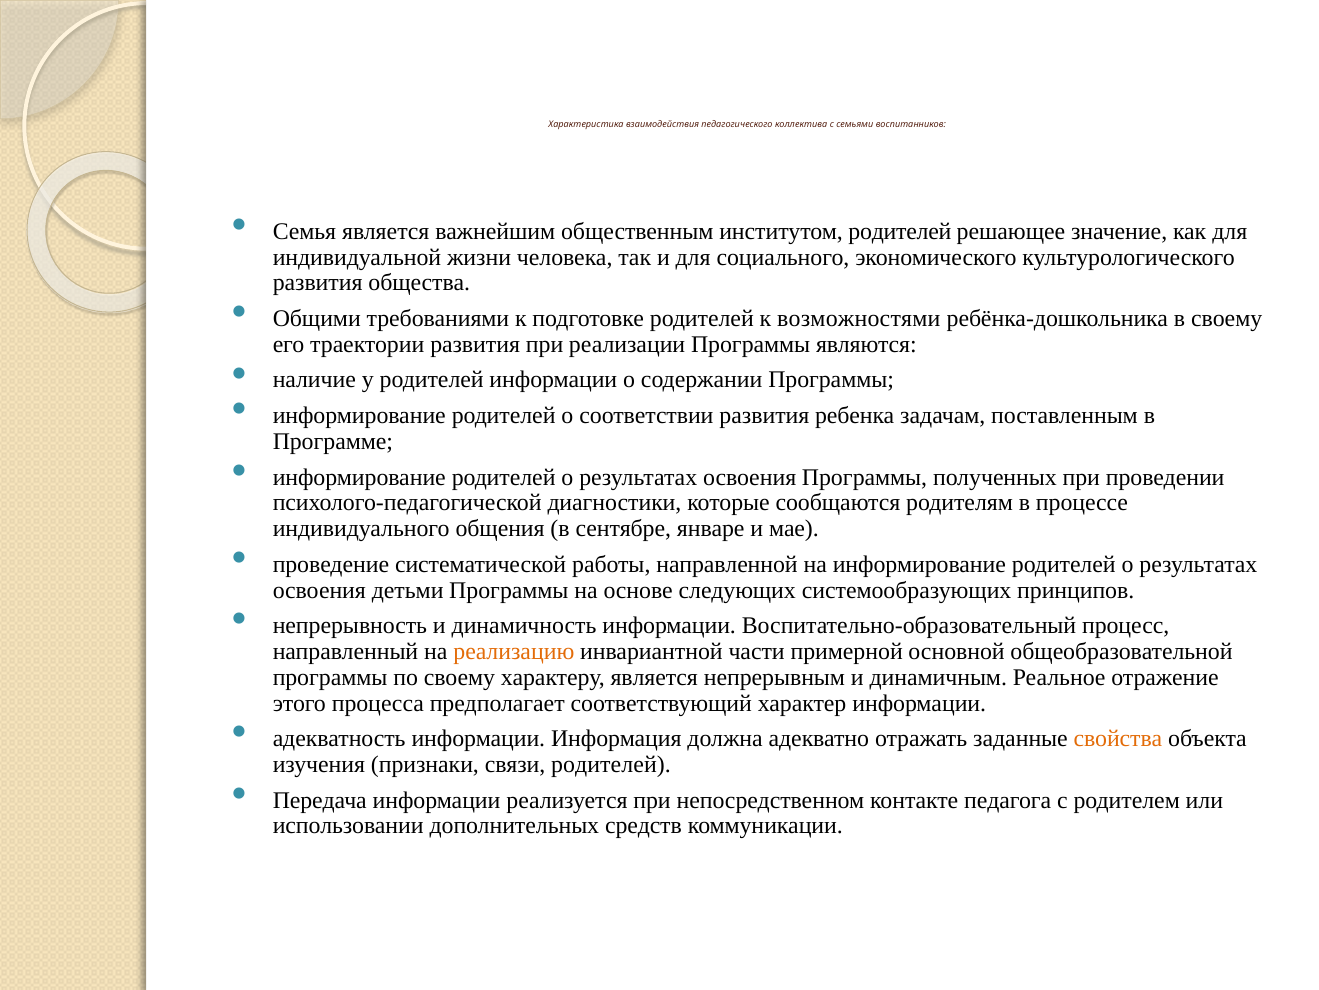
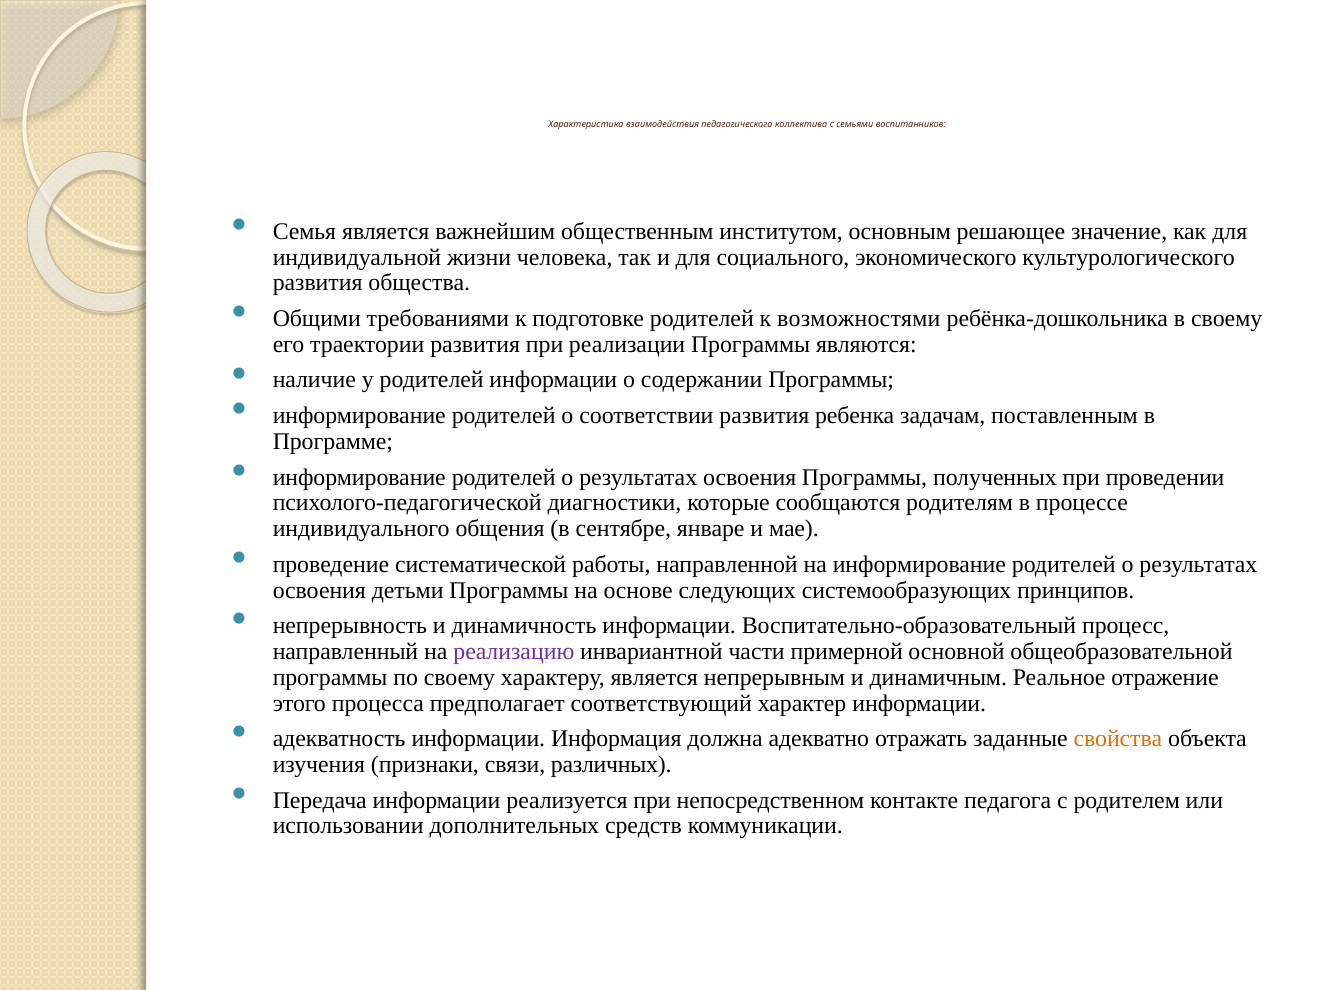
институтом родителей: родителей -> основным (900, 231)
реализацию colour: orange -> purple (514, 651)
связи родителей: родителей -> различных (611, 764)
